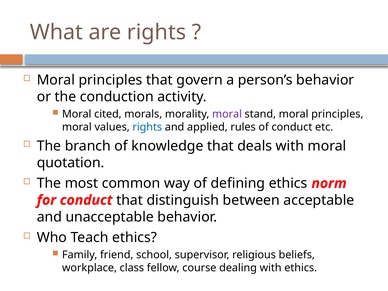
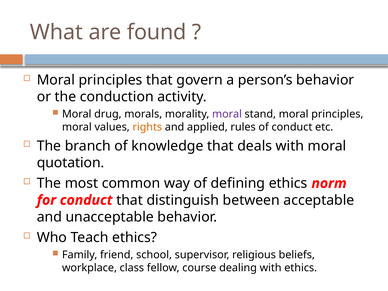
are rights: rights -> found (157, 32)
cited: cited -> drug (108, 114)
rights colour: blue -> orange (147, 127)
